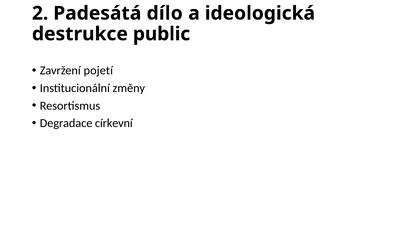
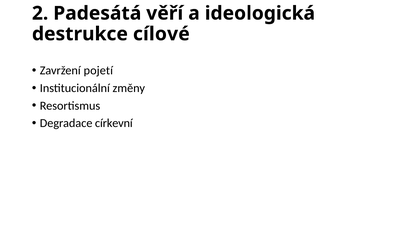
dílo: dílo -> věří (165, 13)
public: public -> cílové (161, 34)
